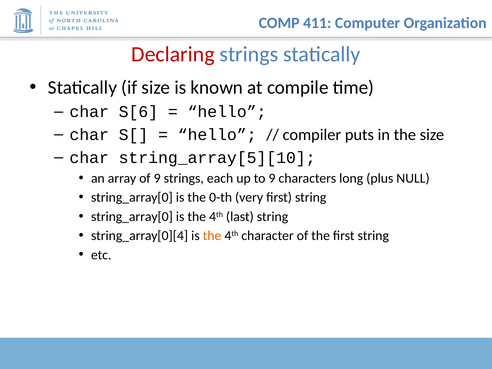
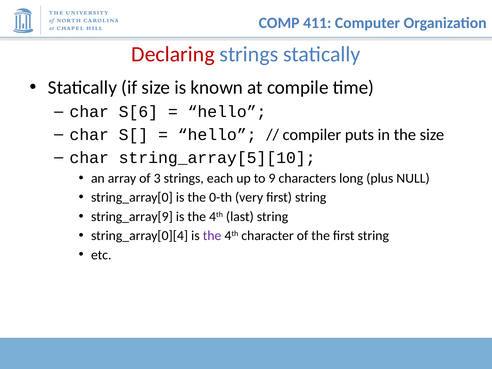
of 9: 9 -> 3 (157, 178)
string_array[0: string_array[0 -> string_array[9 (132, 217)
the colour: orange -> purple (212, 236)
